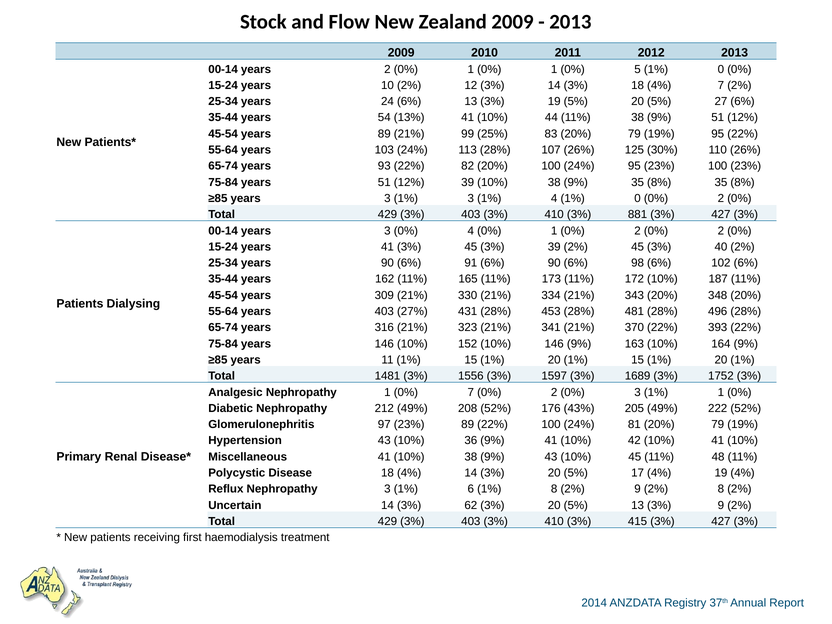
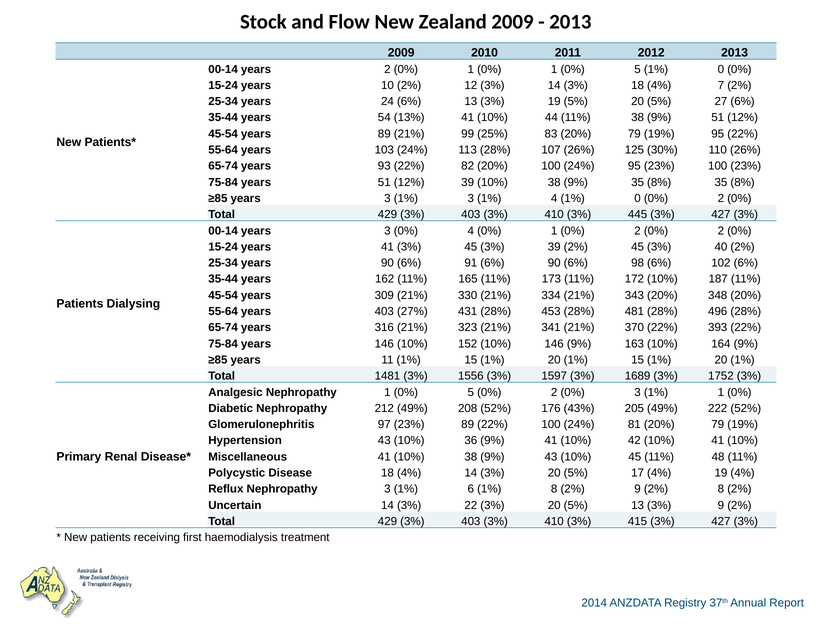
881: 881 -> 445 (638, 215)
Nephropathy 1 0% 7: 7 -> 5 (471, 392)
62: 62 -> 22 (471, 505)
